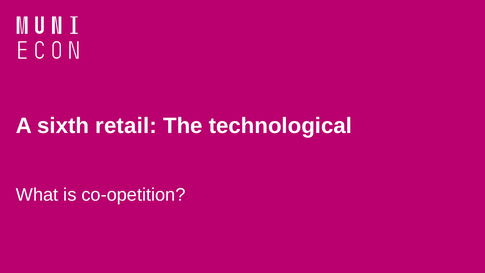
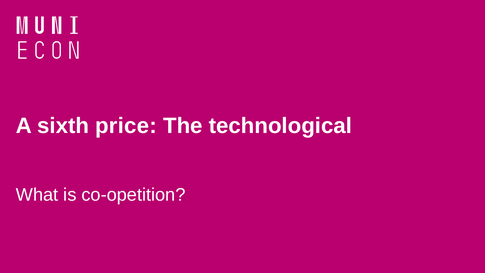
retail: retail -> price (126, 126)
